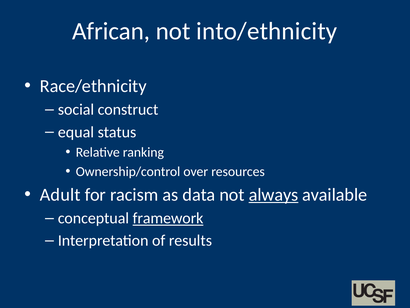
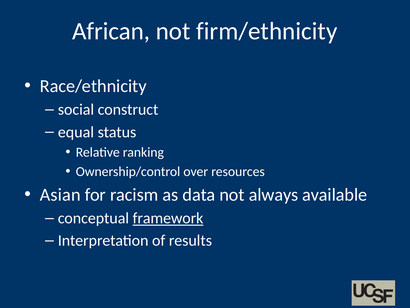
into/ethnicity: into/ethnicity -> firm/ethnicity (267, 31)
Adult: Adult -> Asian (60, 194)
always underline: present -> none (274, 194)
